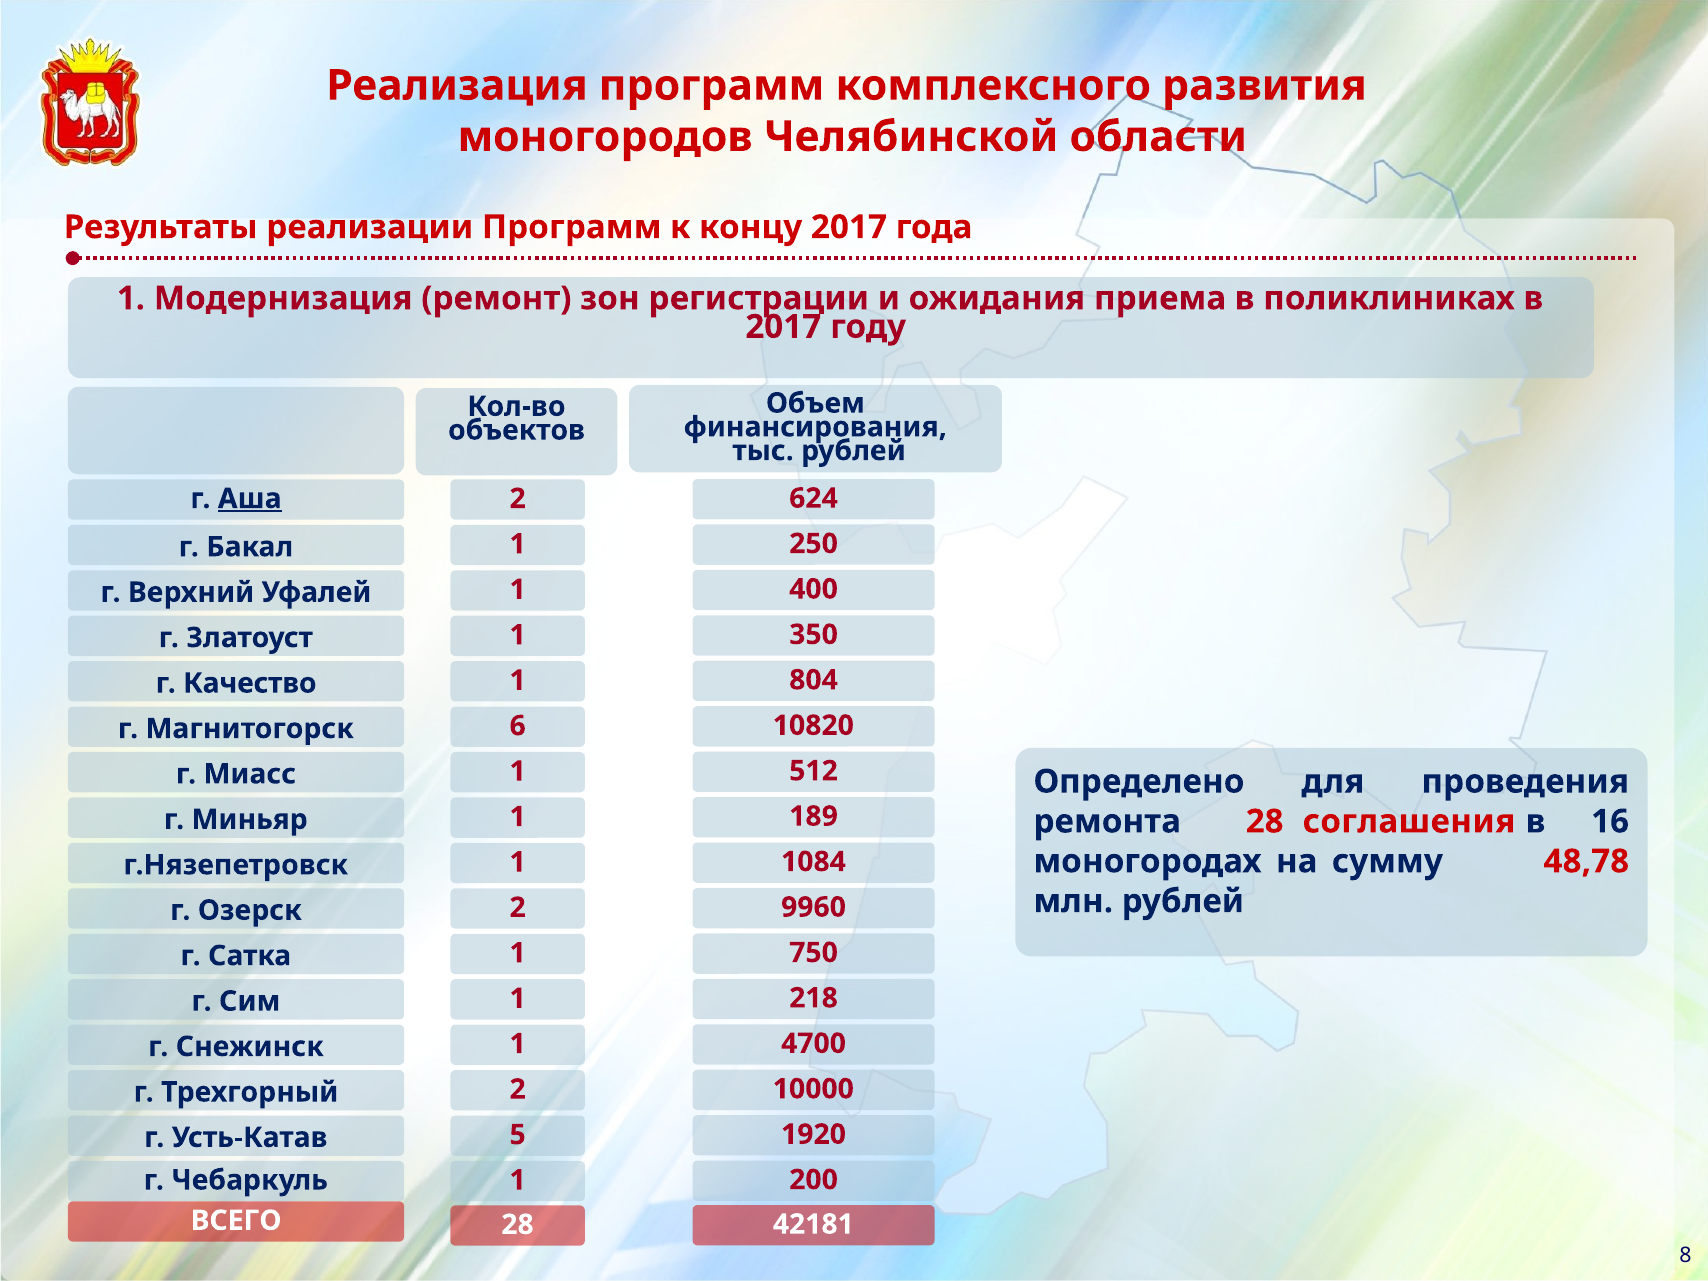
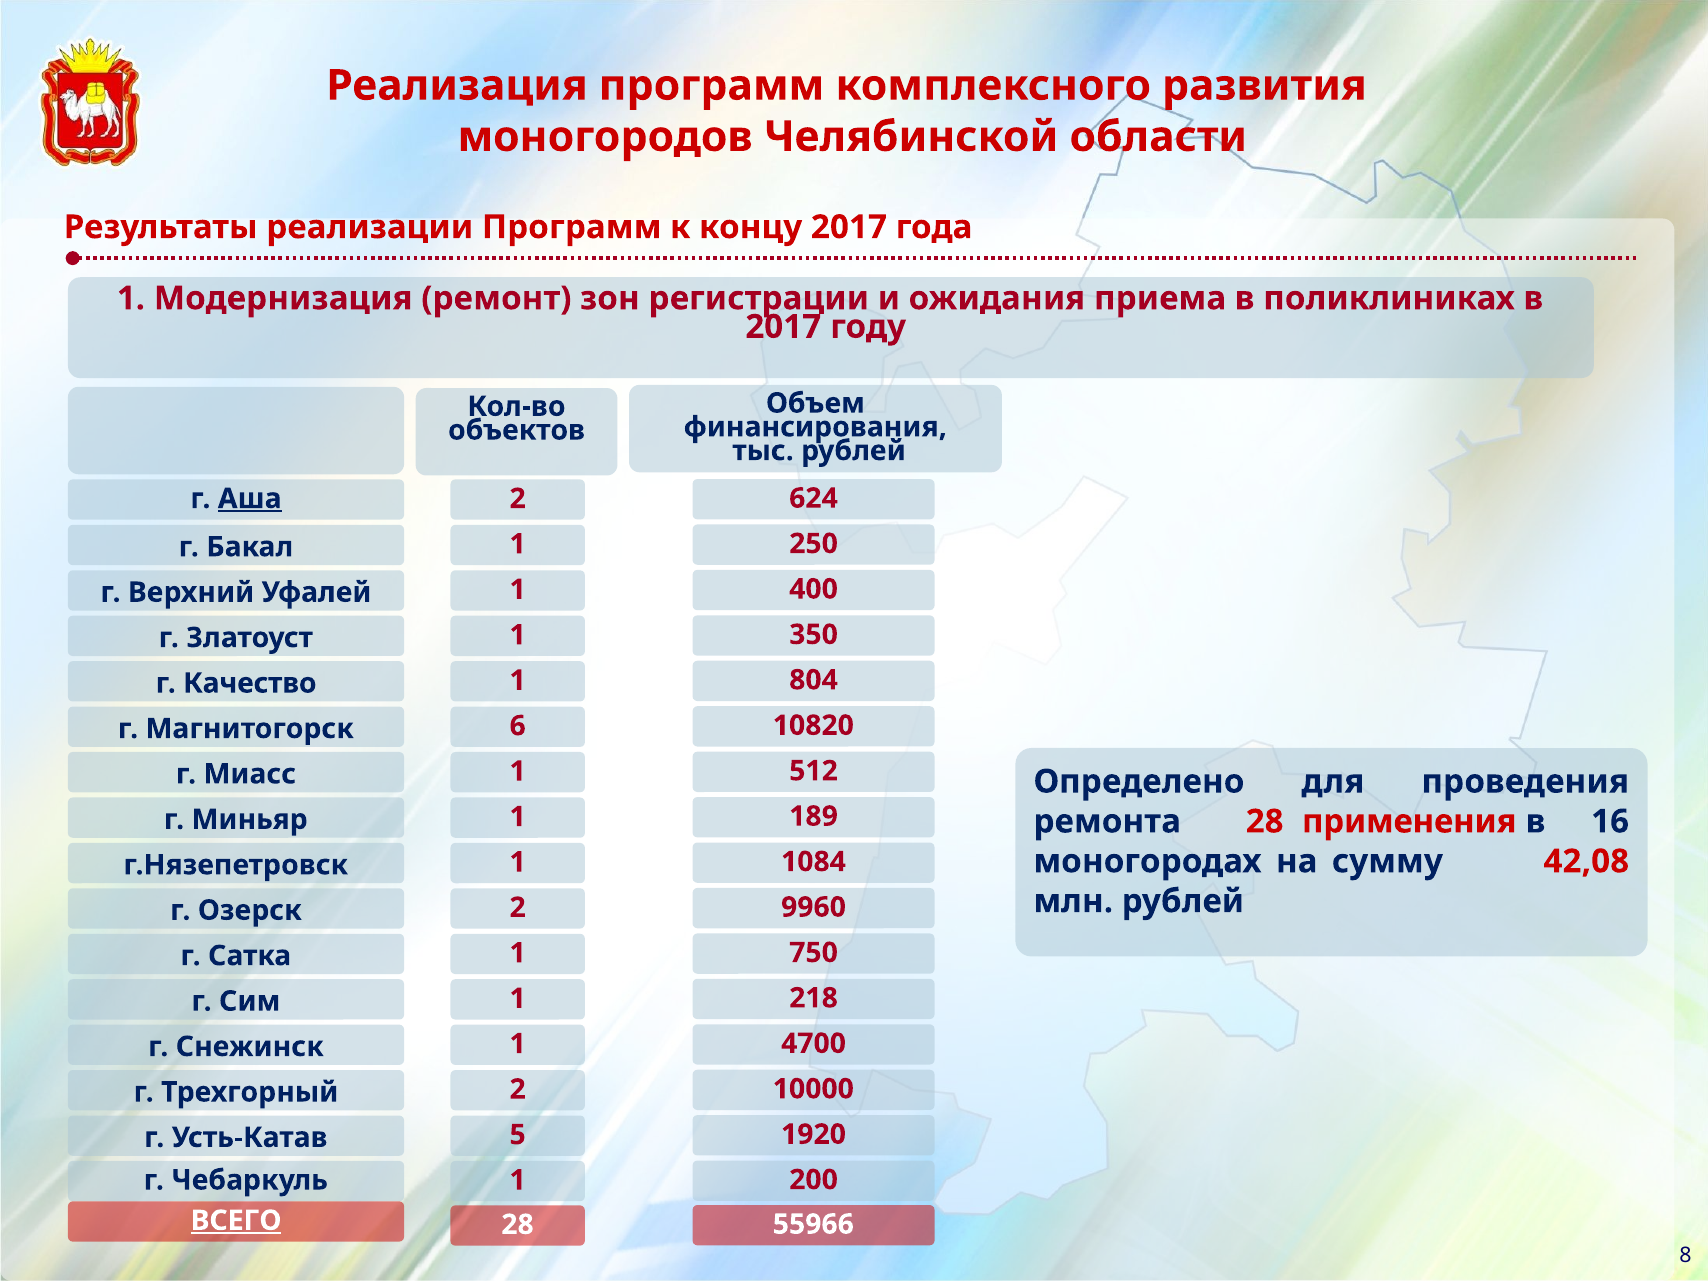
соглашения: соглашения -> применения (1409, 822)
48,78: 48,78 -> 42,08 (1586, 861)
ВСЕГО underline: none -> present (236, 1221)
42181: 42181 -> 55966 (813, 1224)
